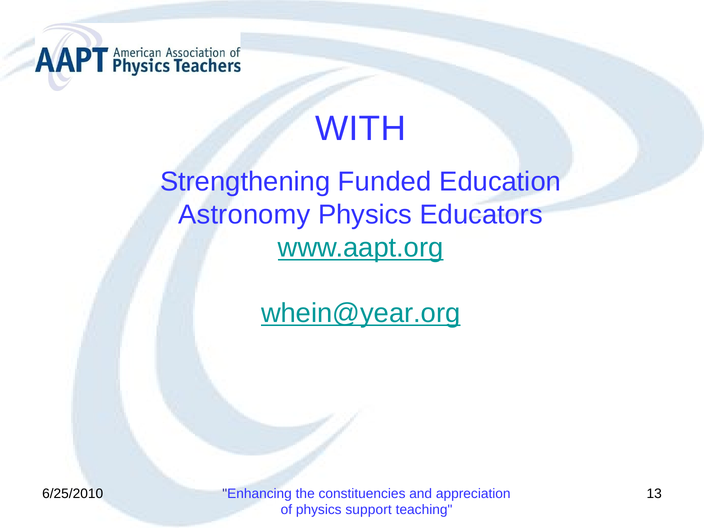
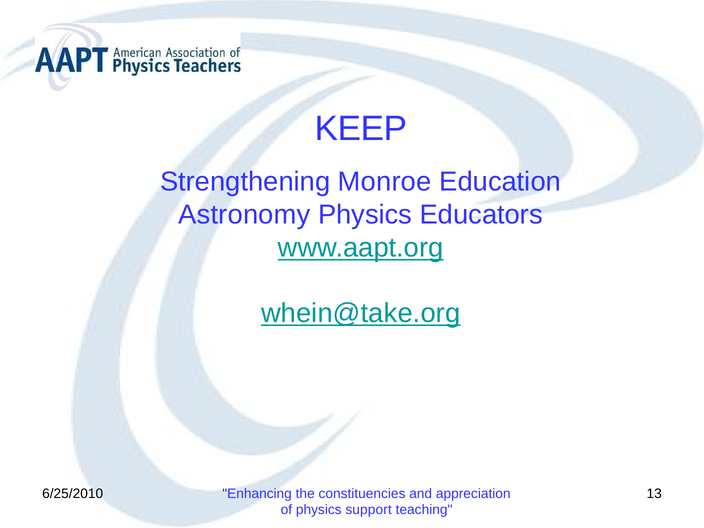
WITH: WITH -> KEEP (361, 128)
Funded: Funded -> Monroe (385, 182)
whein@year.org: whein@year.org -> whein@take.org (361, 313)
